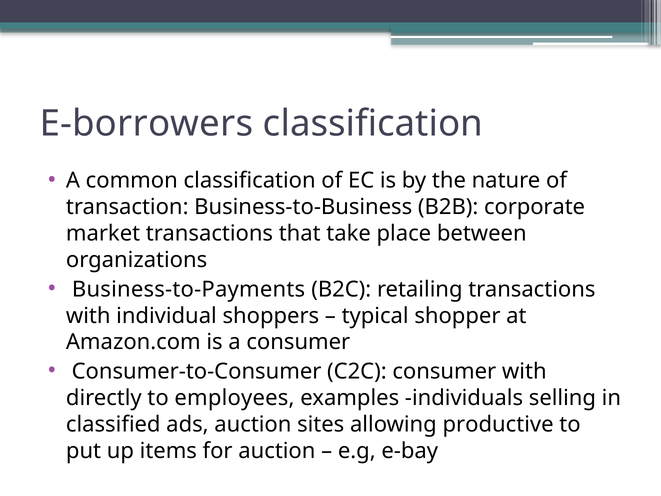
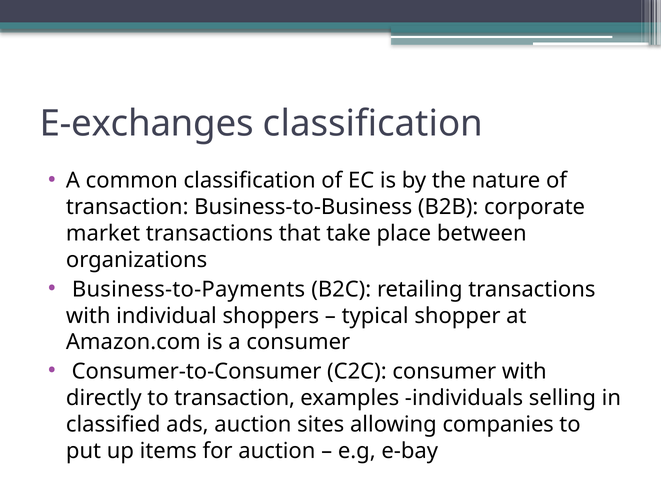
E-borrowers: E-borrowers -> E-exchanges (147, 124)
to employees: employees -> transaction (235, 398)
productive: productive -> companies (498, 424)
